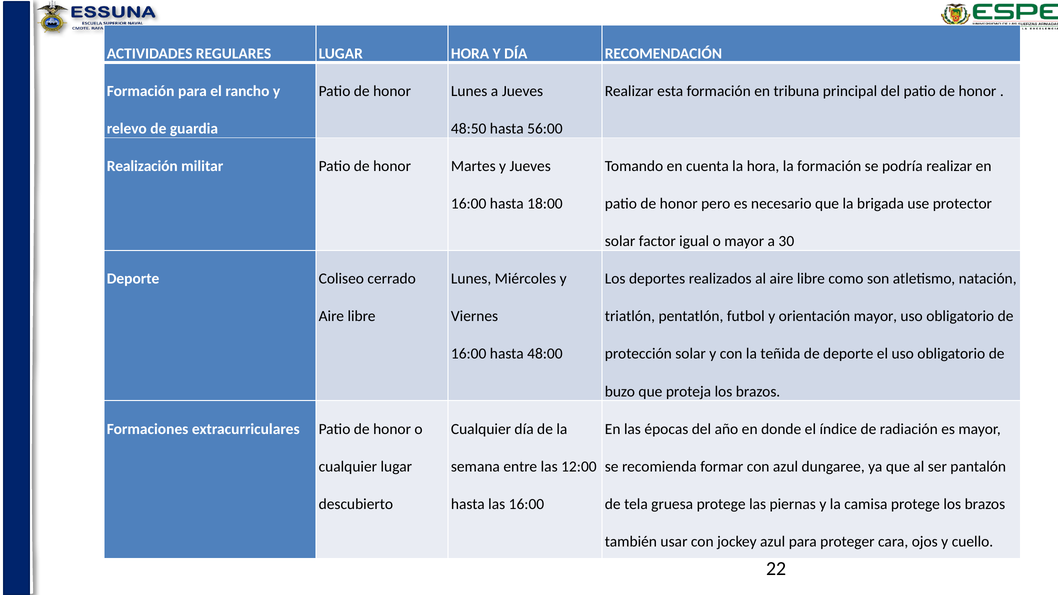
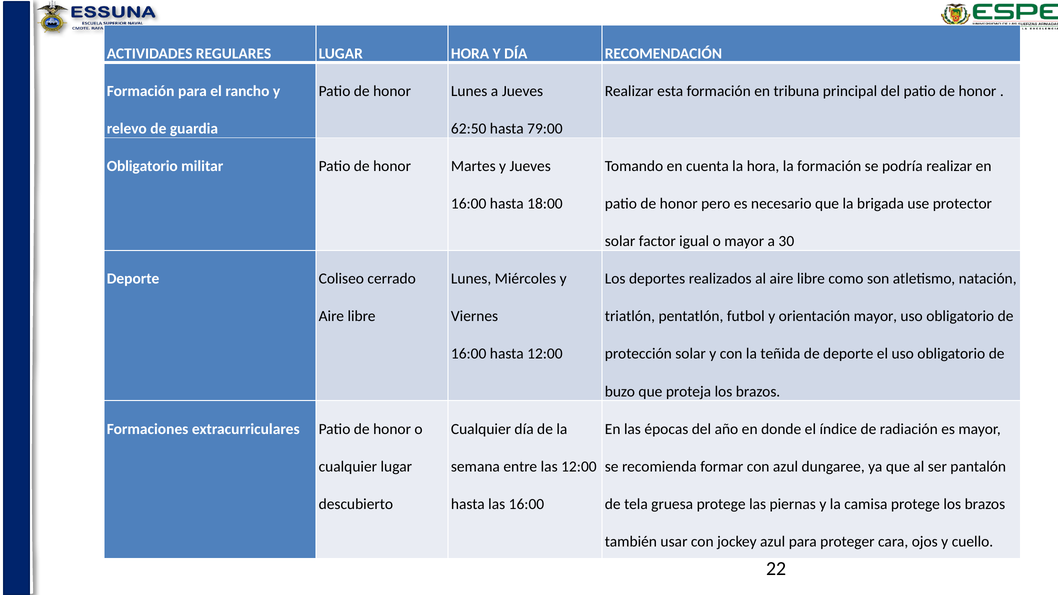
48:50: 48:50 -> 62:50 (469, 129)
56:00: 56:00 -> 79:00 (545, 129)
Realización: Realización -> Obligatorio (142, 166)
hasta 48:00: 48:00 -> 12:00 (545, 354)
